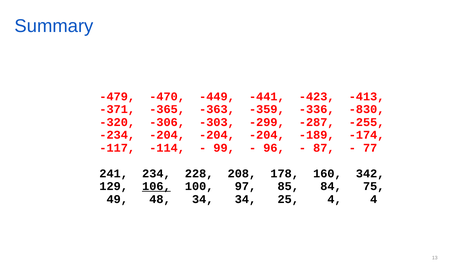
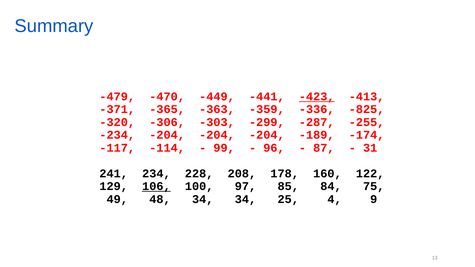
-423 underline: none -> present (317, 97)
-830: -830 -> -825 (367, 109)
77: 77 -> 31 (370, 148)
342: 342 -> 122 (370, 174)
4 4: 4 -> 9 (374, 199)
